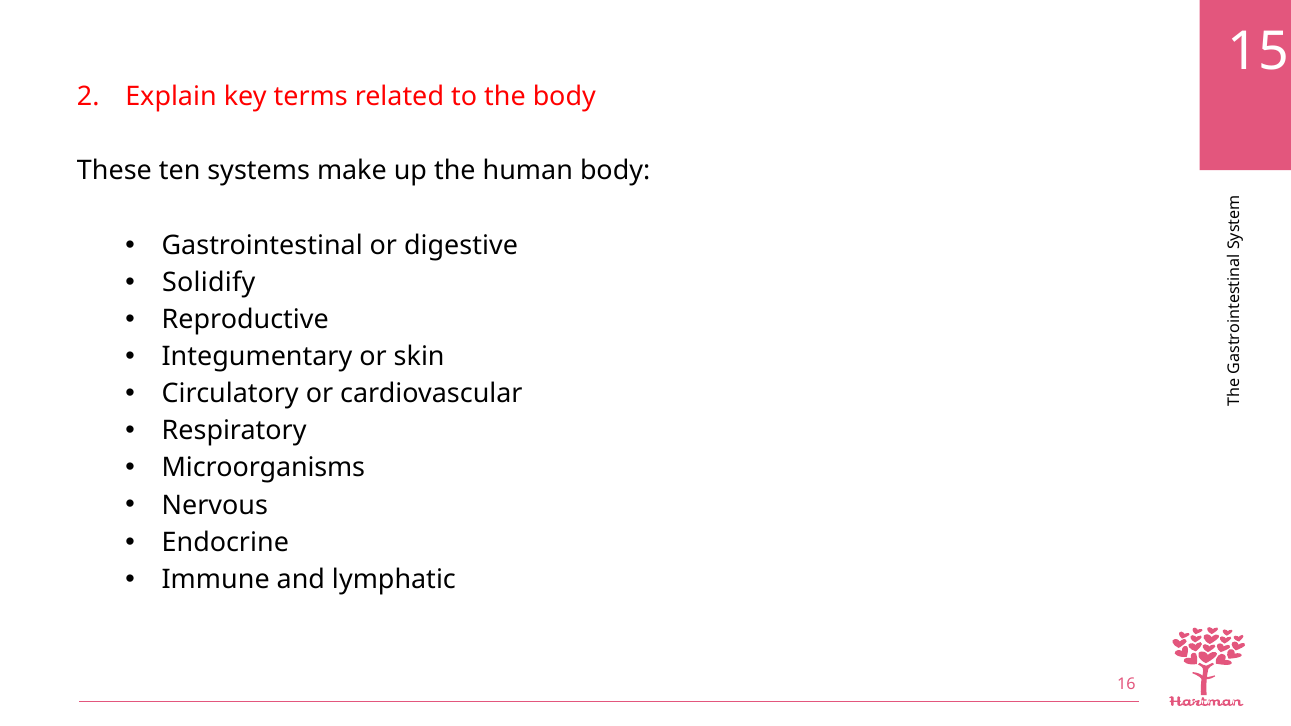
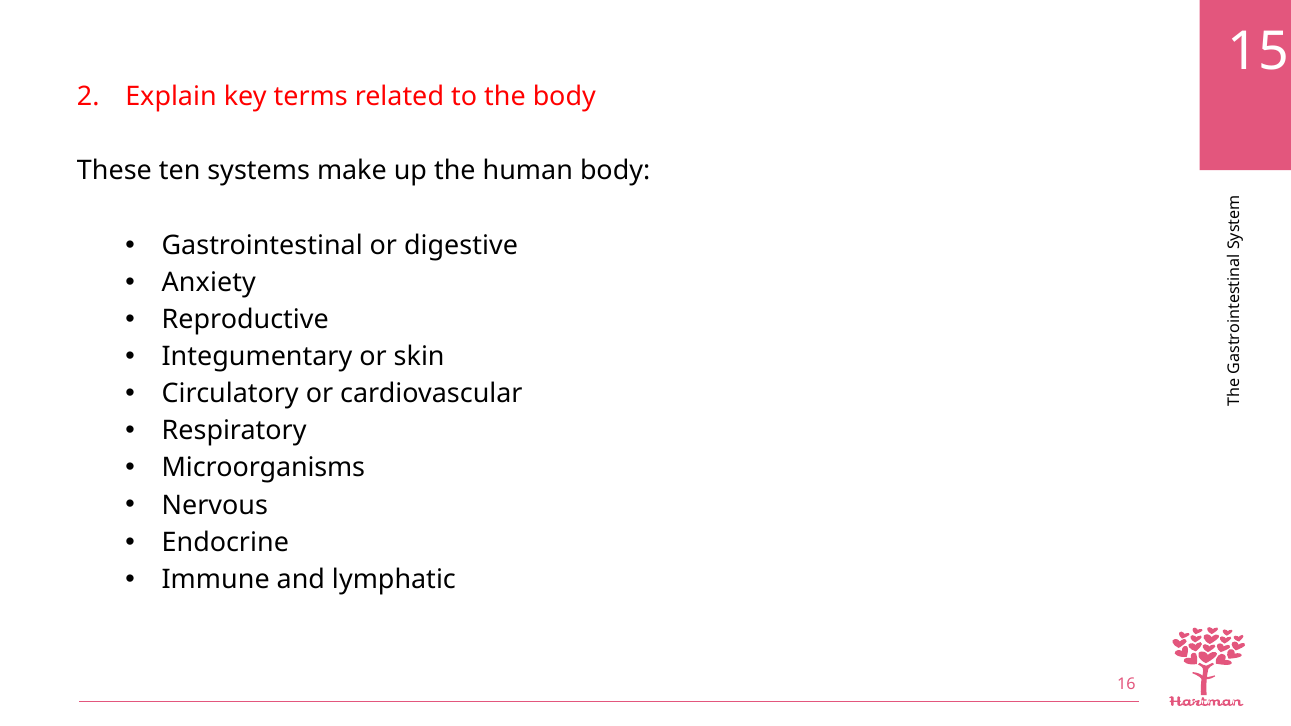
Solidify: Solidify -> Anxiety (209, 283)
